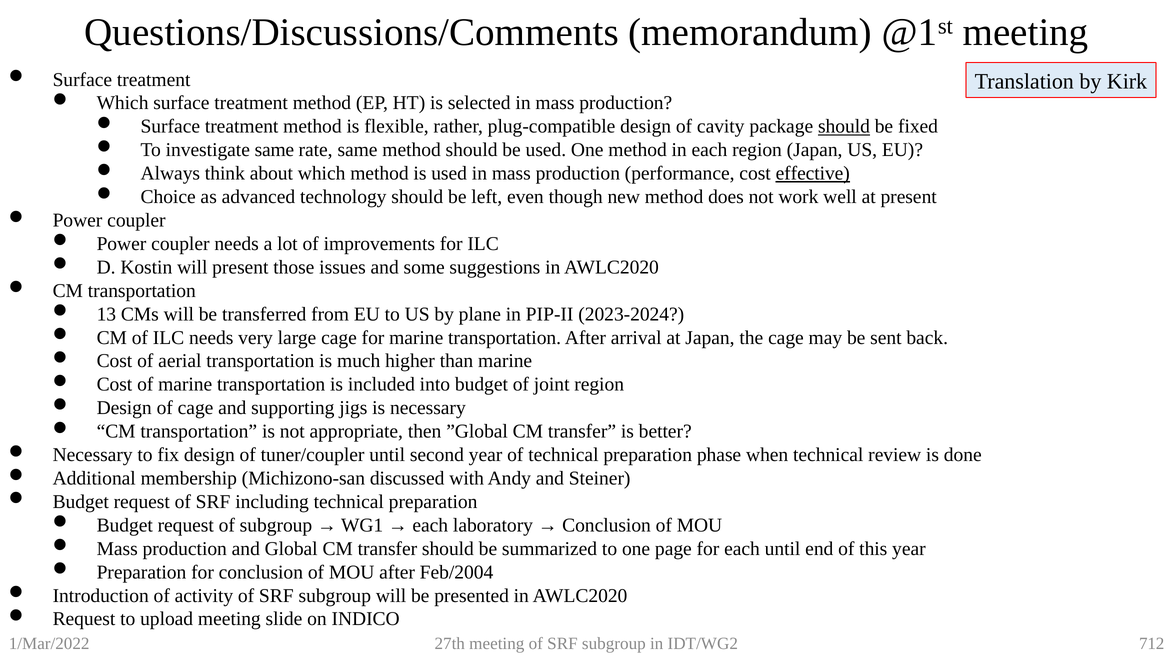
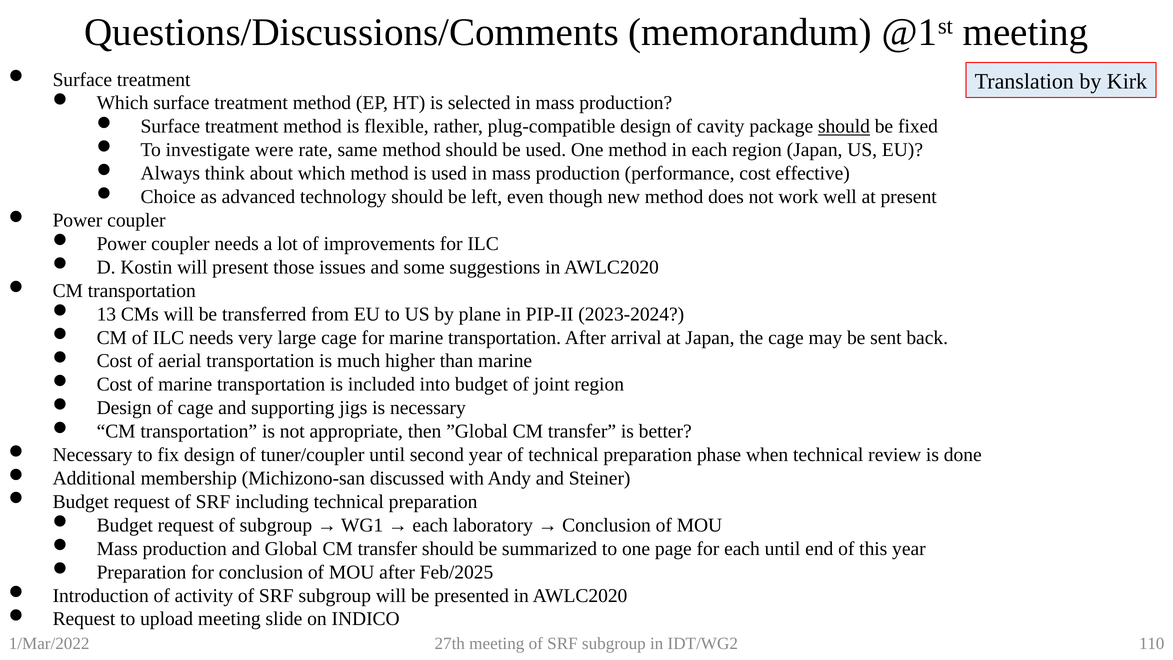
investigate same: same -> were (274, 150)
effective underline: present -> none (813, 173)
Feb/2004: Feb/2004 -> Feb/2025 (457, 572)
712: 712 -> 110 (1152, 643)
